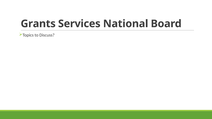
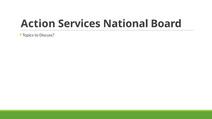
Grants: Grants -> Action (38, 24)
